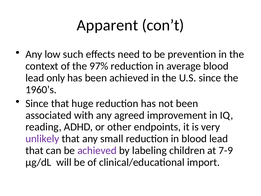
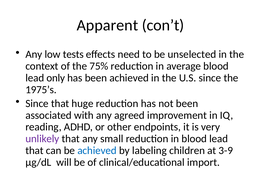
such: such -> tests (73, 54)
prevention: prevention -> unselected (192, 54)
97%: 97% -> 75% (99, 66)
1960’s: 1960’s -> 1975’s (41, 89)
achieved colour: purple -> blue (97, 150)
7-9: 7-9 -> 3-9 (226, 150)
